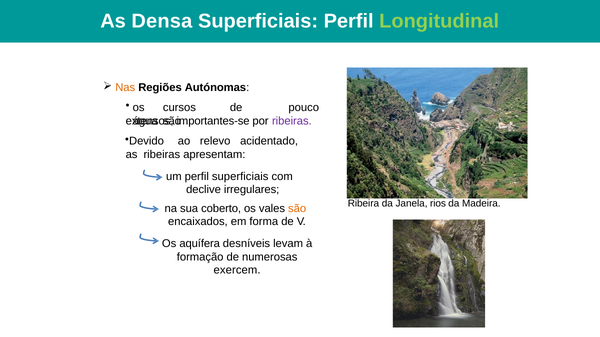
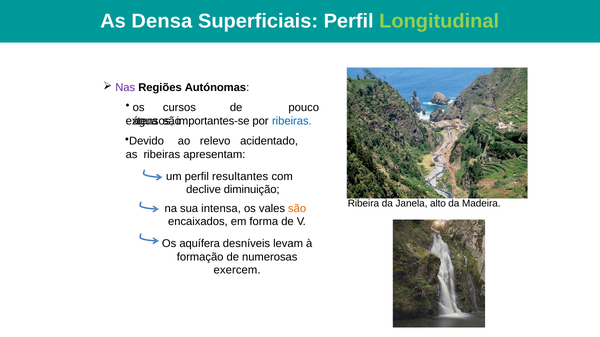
Nas colour: orange -> purple (125, 88)
ribeiras colour: purple -> blue (292, 121)
perfil superficiais: superficiais -> resultantes (240, 177)
irregulares: irregulares -> diminuição (252, 190)
rios: rios -> alto (438, 204)
coberto: coberto -> intensa (221, 209)
